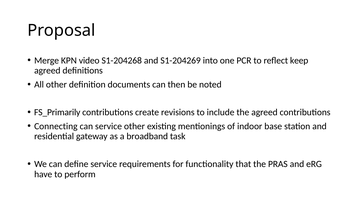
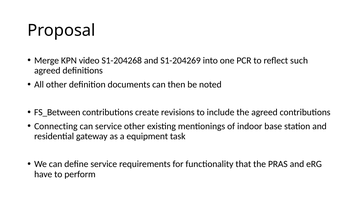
keep: keep -> such (299, 60)
FS_Primarily: FS_Primarily -> FS_Between (57, 112)
broadband: broadband -> equipment (147, 136)
